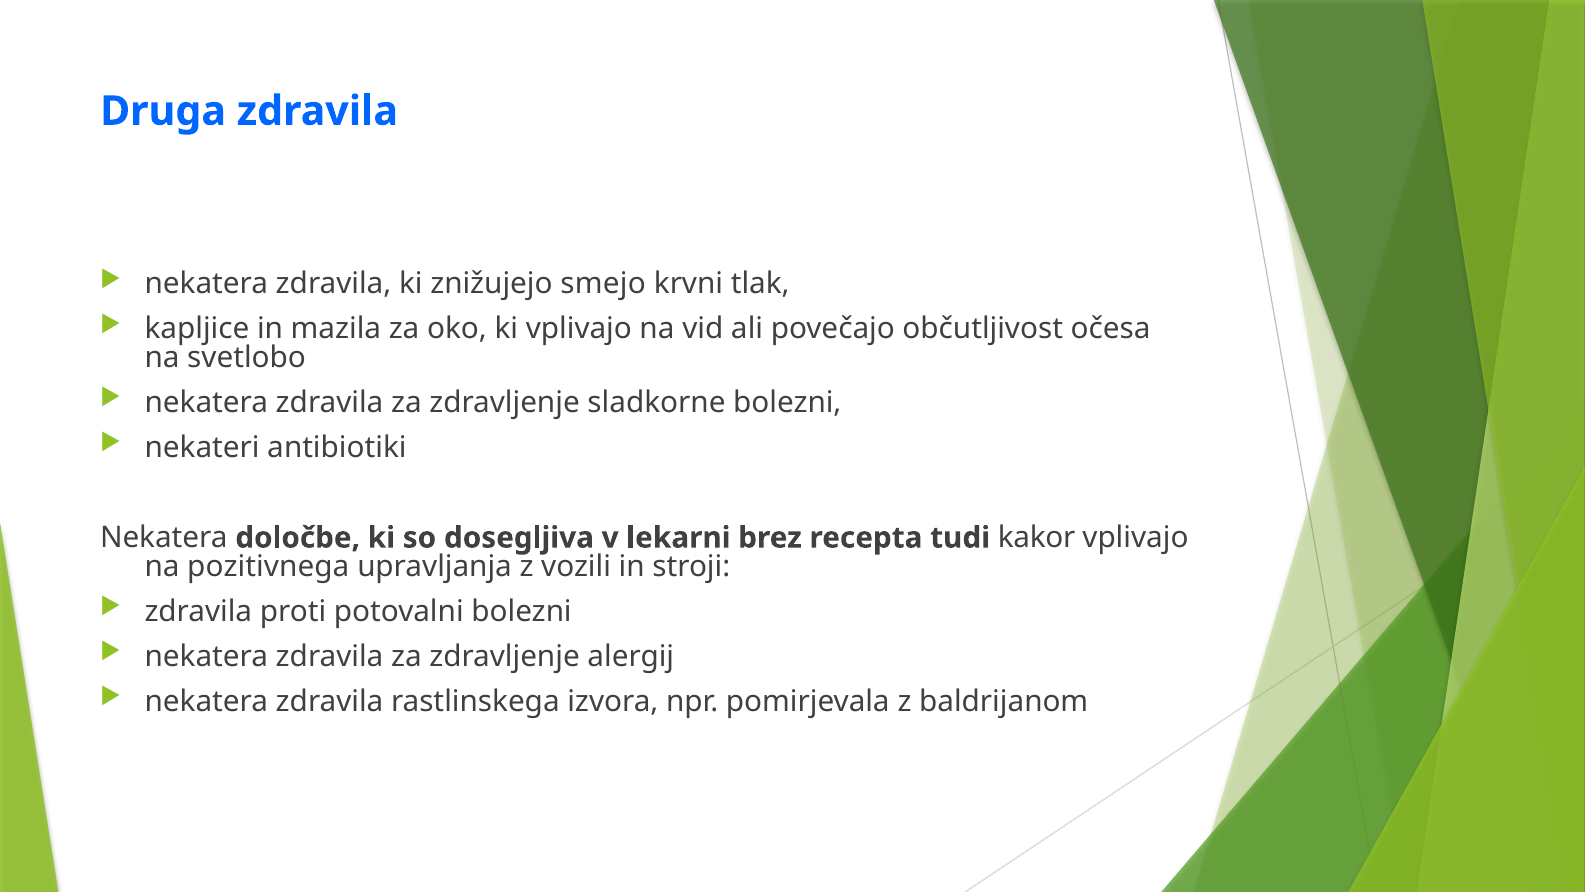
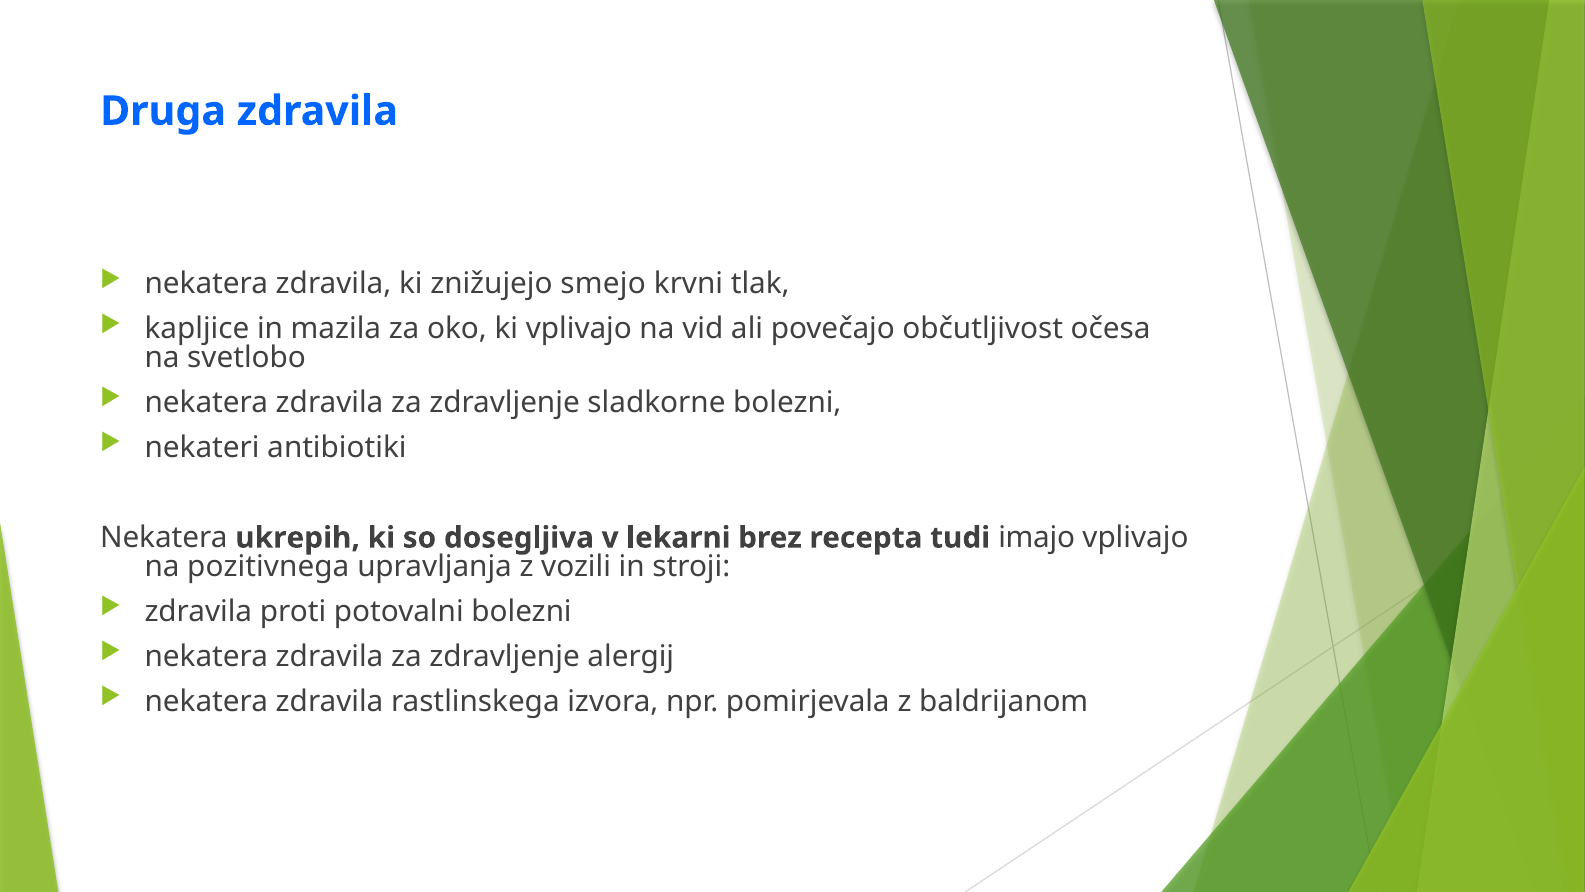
določbe: določbe -> ukrepih (298, 538)
kakor: kakor -> imajo (1037, 538)
